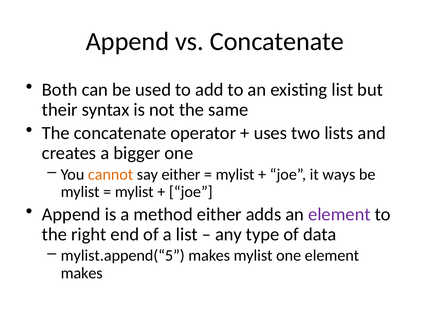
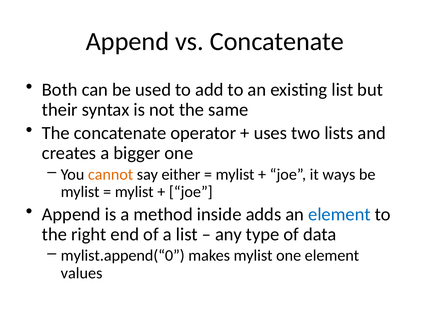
method either: either -> inside (219, 215)
element colour: purple -> blue (339, 215)
mylist.append(“5: mylist.append(“5 -> mylist.append(“0 (123, 256)
makes: makes -> values (82, 273)
